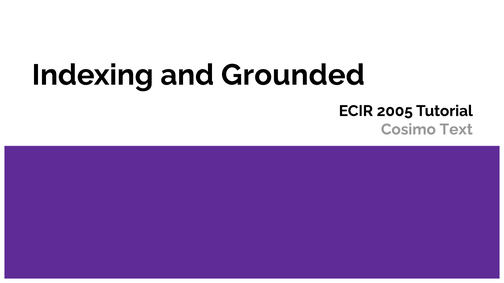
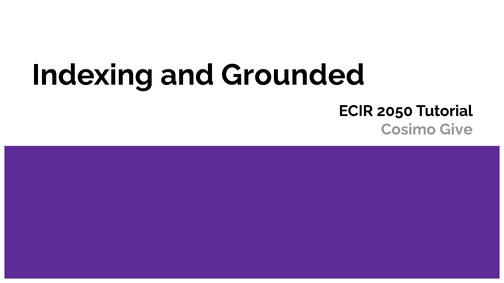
2005: 2005 -> 2050 (395, 111)
Text: Text -> Give (456, 130)
